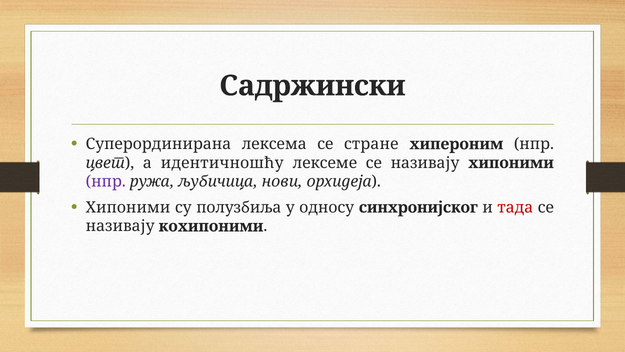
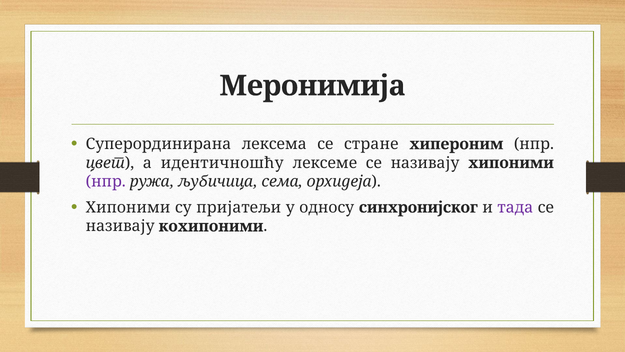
Садржински: Садржински -> Меронимија (313, 86)
нови: нови -> сема (282, 181)
полузбиља: полузбиља -> пријатељи (239, 207)
тада colour: red -> purple (515, 207)
